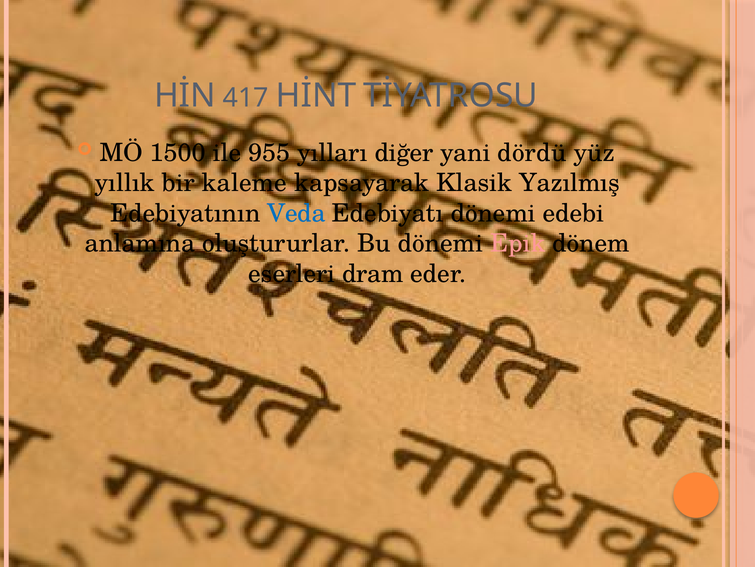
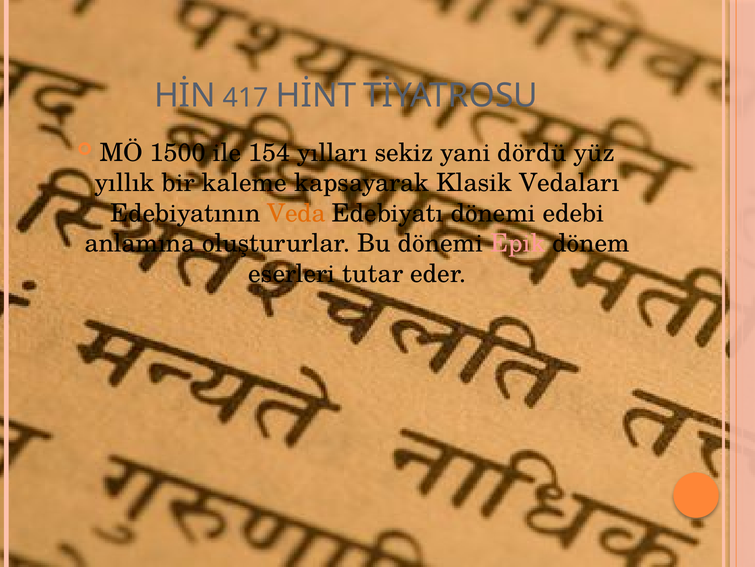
955: 955 -> 154 (269, 153)
diğer: diğer -> sekiz (404, 153)
Yazılmış: Yazılmış -> Vedaları (569, 183)
Veda colour: blue -> orange (296, 213)
dram: dram -> tutar (373, 274)
